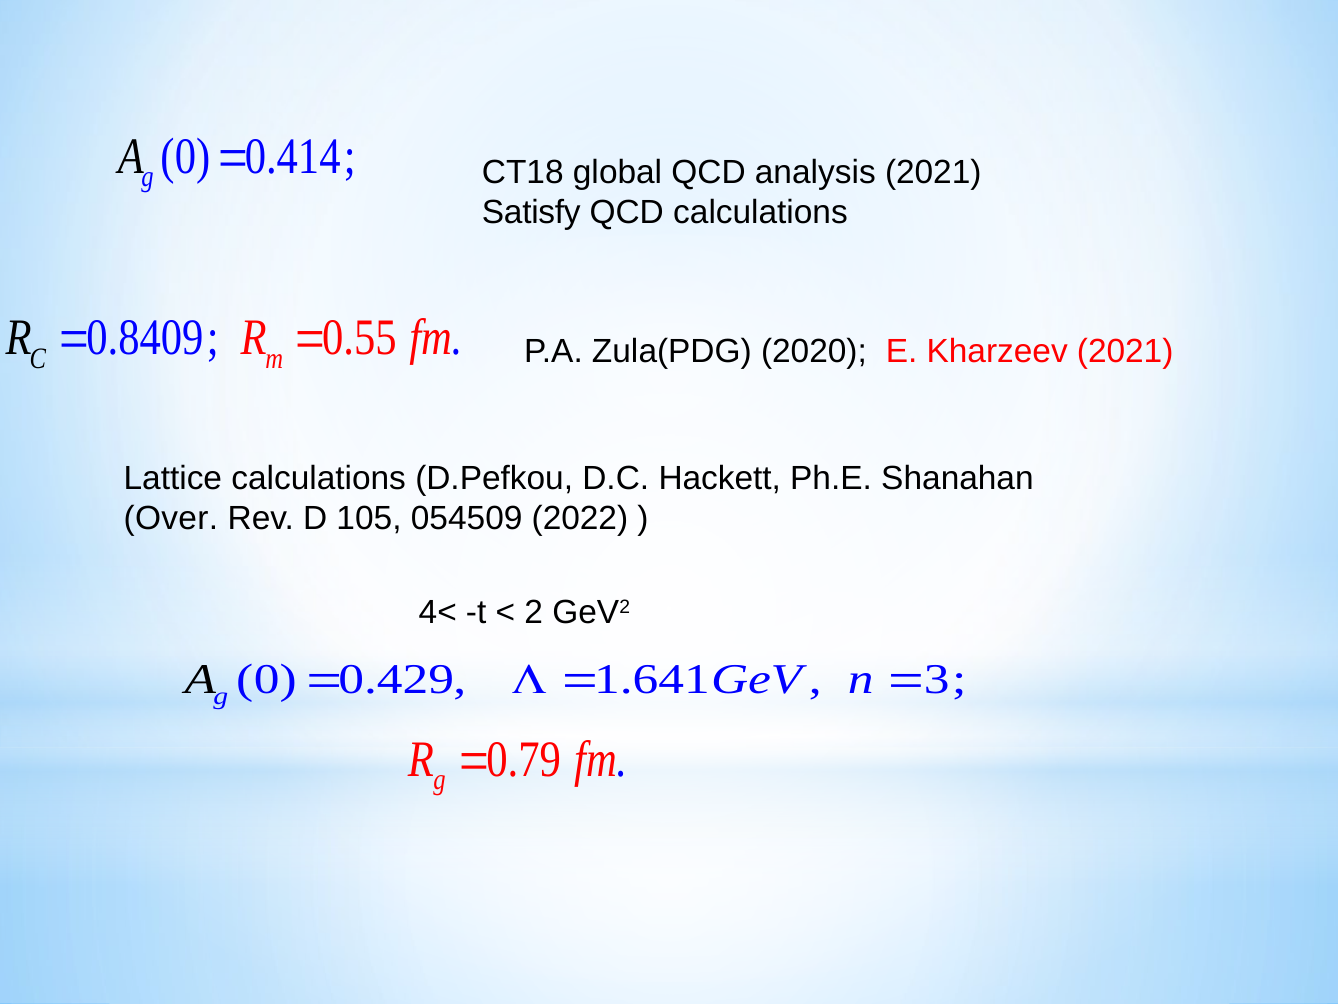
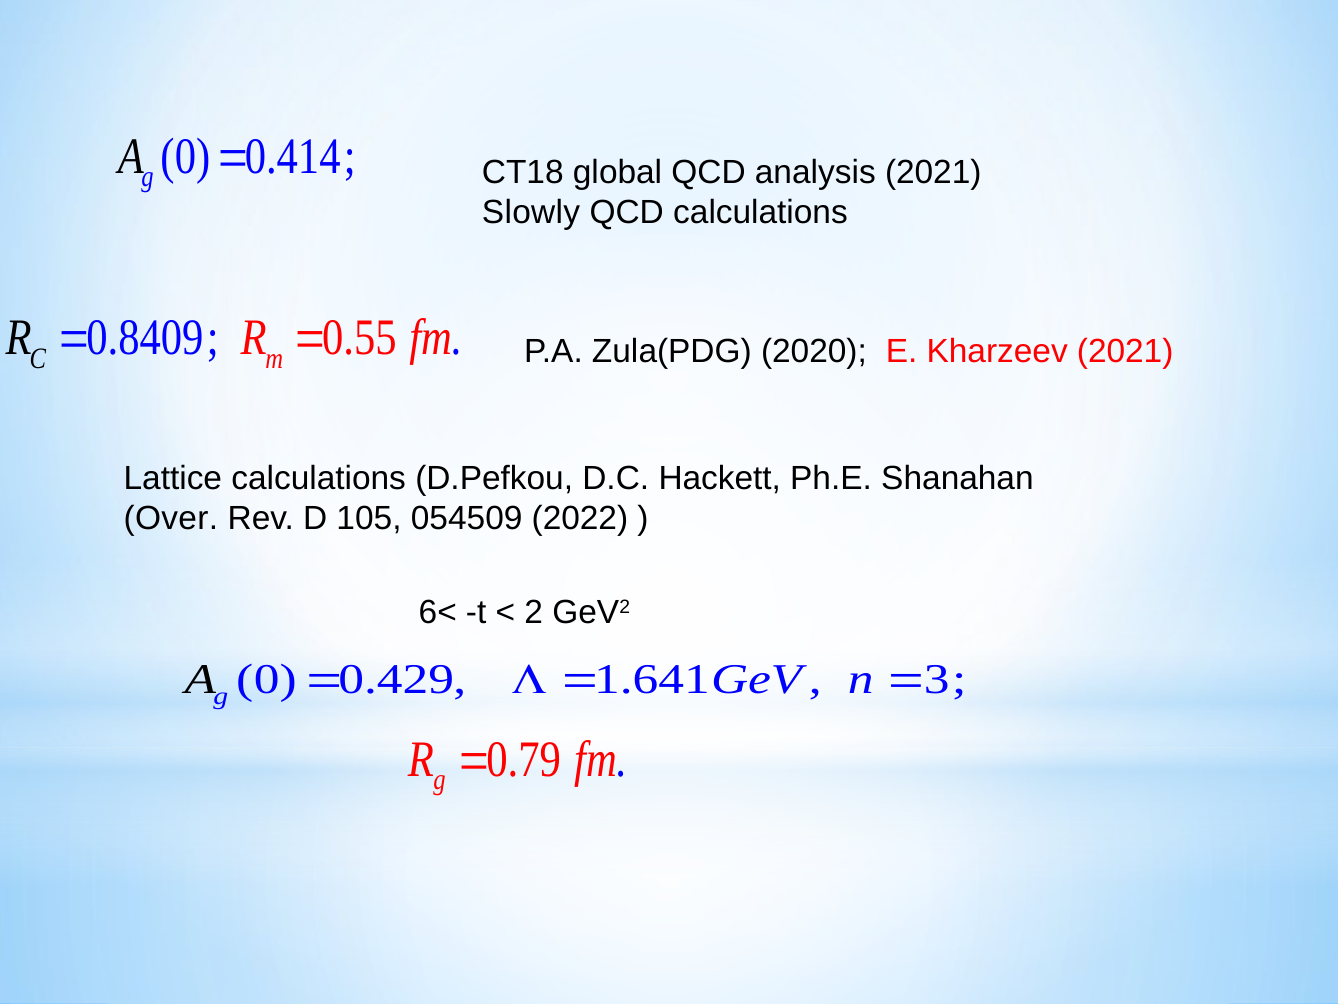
Satisfy: Satisfy -> Slowly (531, 213)
4<: 4< -> 6< (438, 612)
